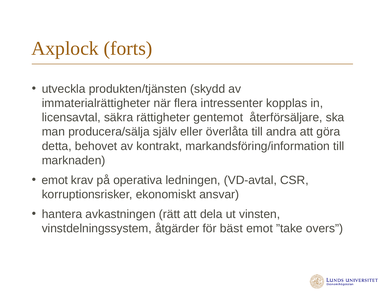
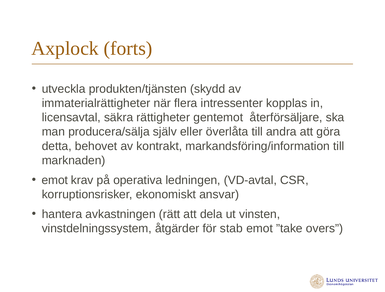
bäst: bäst -> stab (231, 229)
